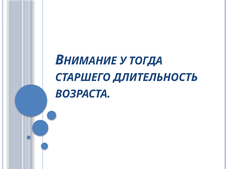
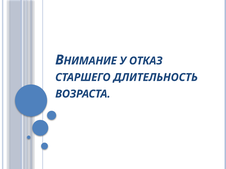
ТОГДА: ТОГДА -> ОТКАЗ (146, 61)
